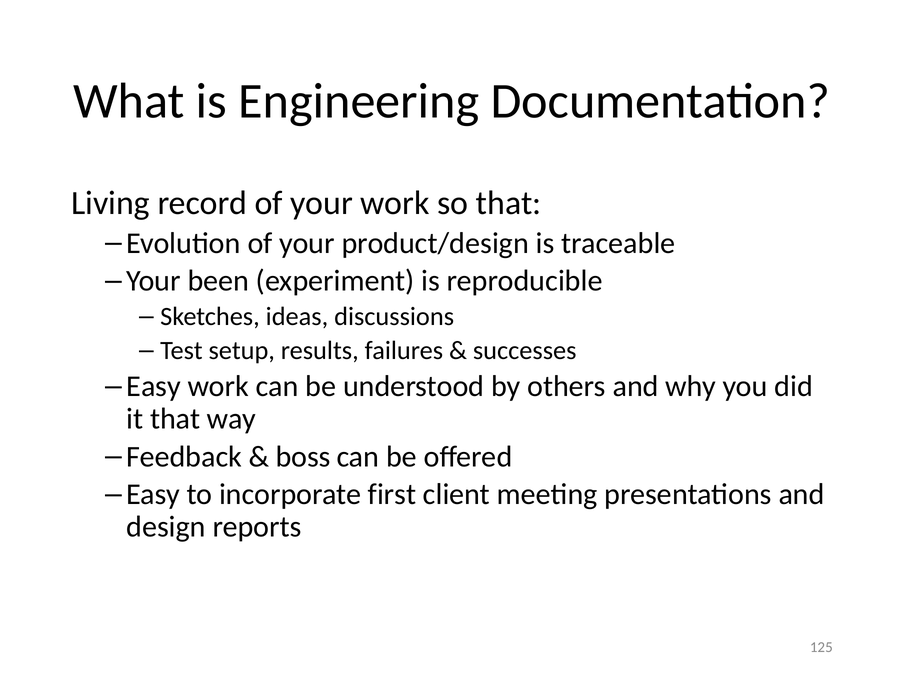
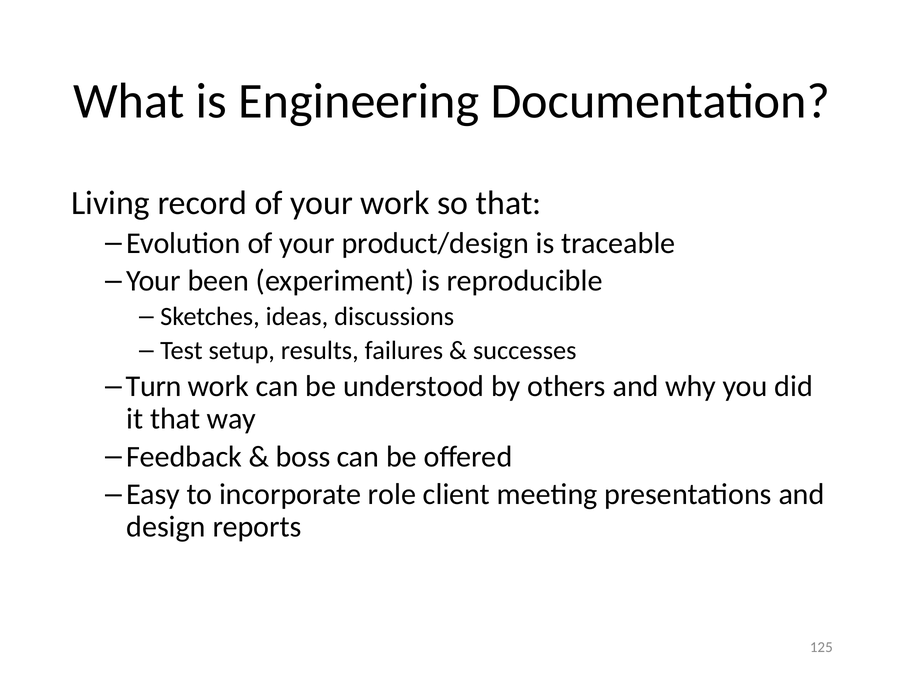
Easy: Easy -> Turn (154, 386)
first: first -> role (392, 494)
